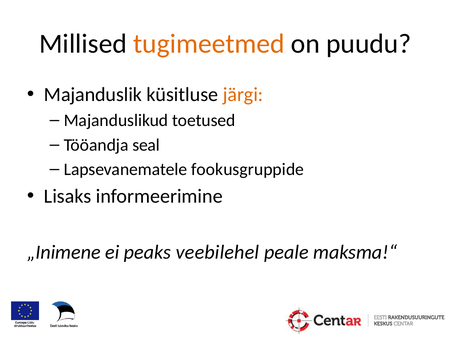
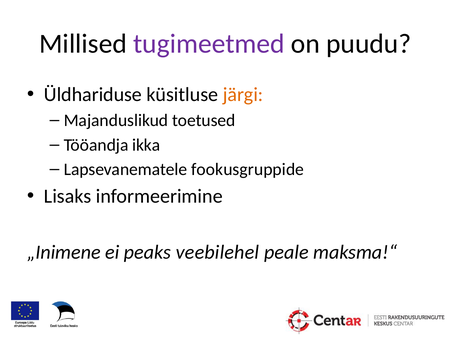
tugimeetmed colour: orange -> purple (209, 44)
Majanduslik: Majanduslik -> Üldhariduse (93, 95)
seal: seal -> ikka (146, 145)
